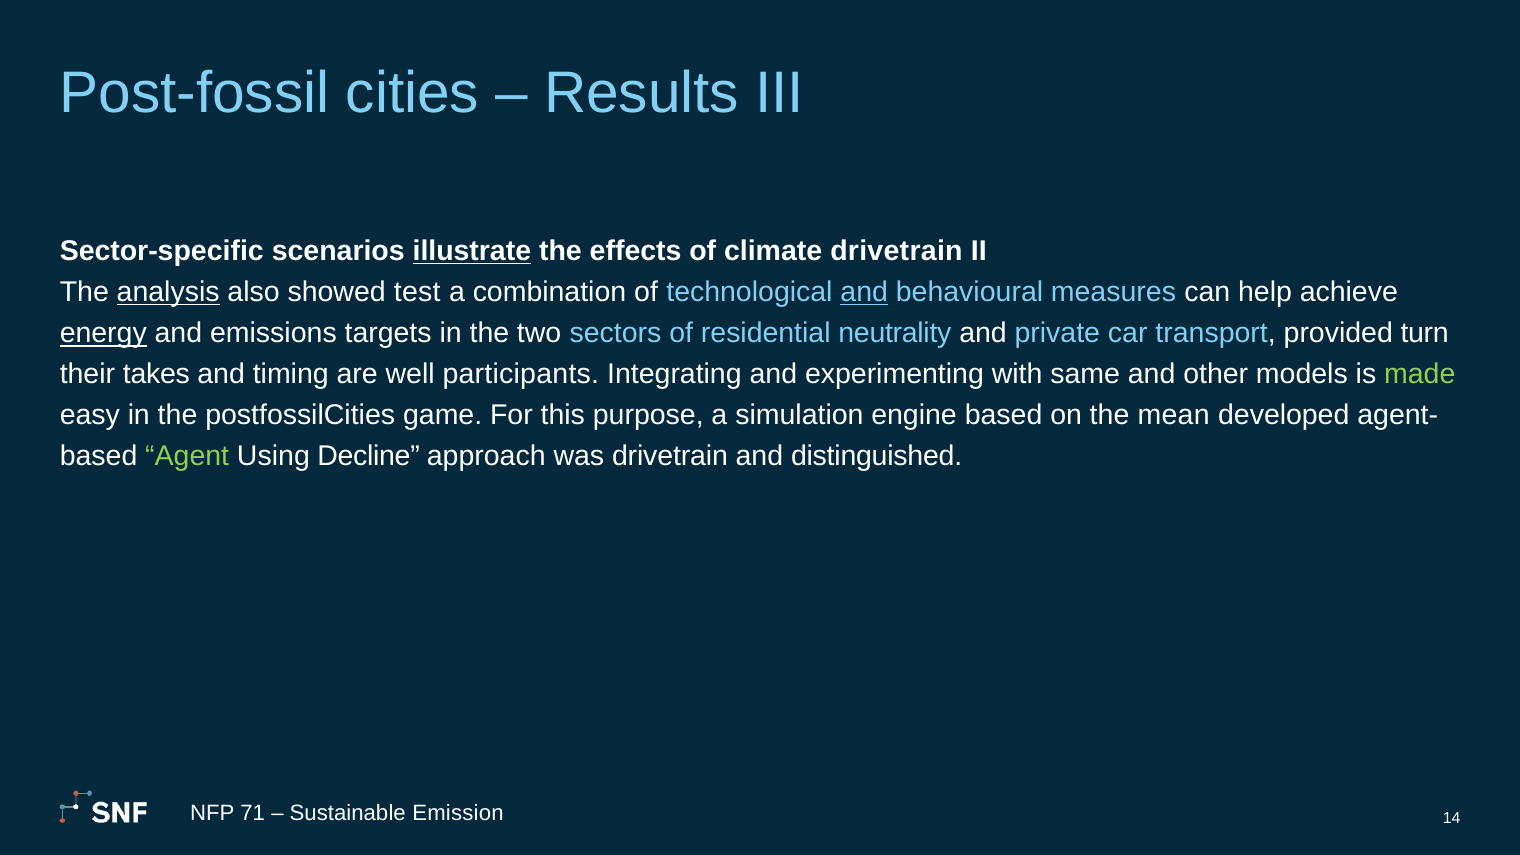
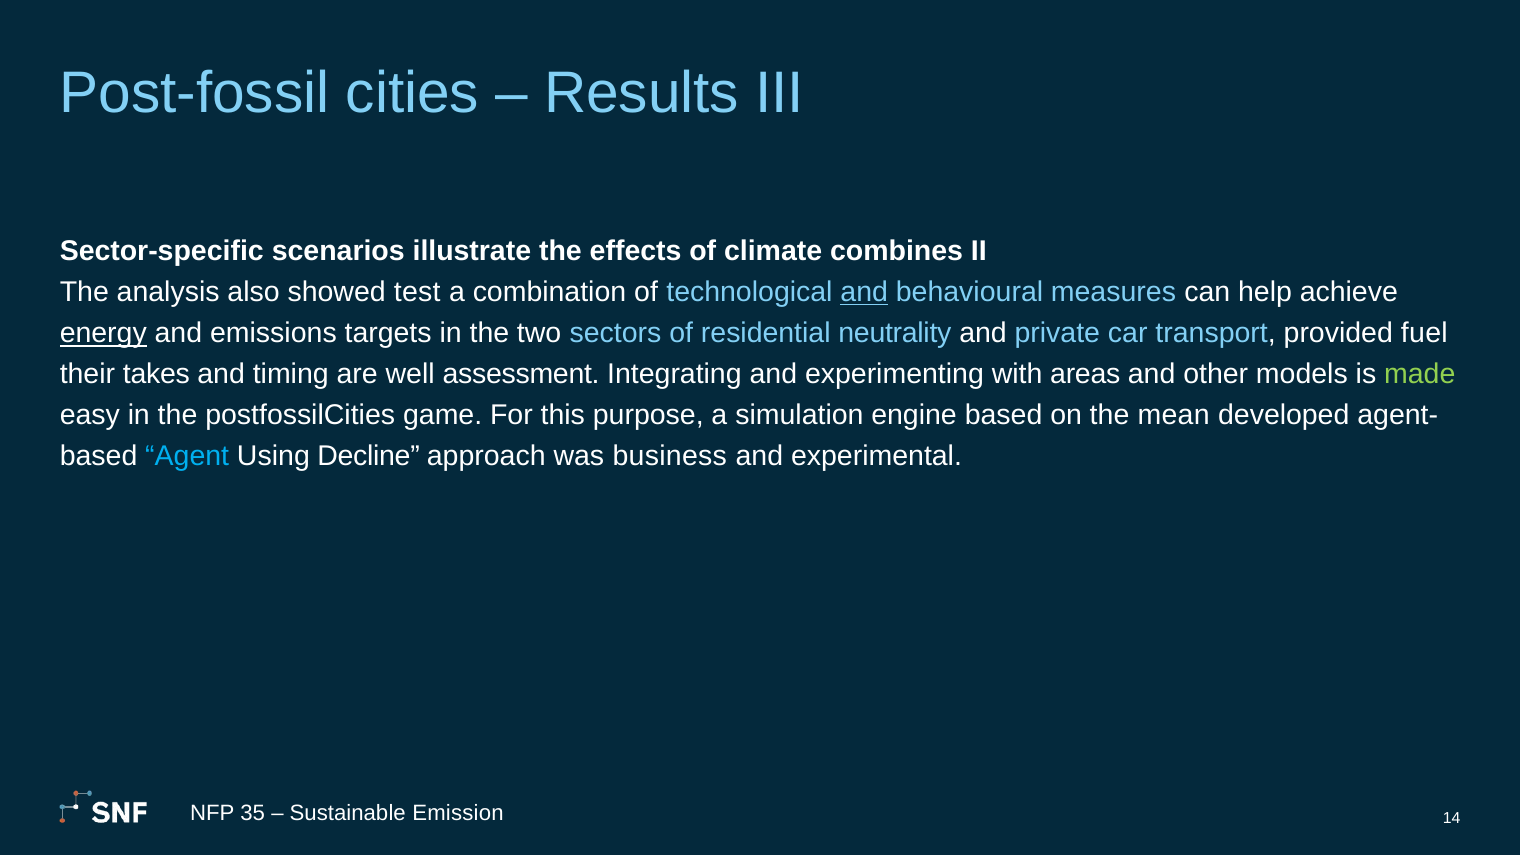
illustrate underline: present -> none (472, 251)
climate drivetrain: drivetrain -> combines (897, 251)
analysis underline: present -> none (168, 292)
turn: turn -> fuel (1424, 333)
participants: participants -> assessment (521, 374)
same: same -> areas (1085, 374)
Agent colour: light green -> light blue (187, 456)
was drivetrain: drivetrain -> business (670, 456)
distinguished: distinguished -> experimental (876, 456)
71: 71 -> 35 (253, 813)
